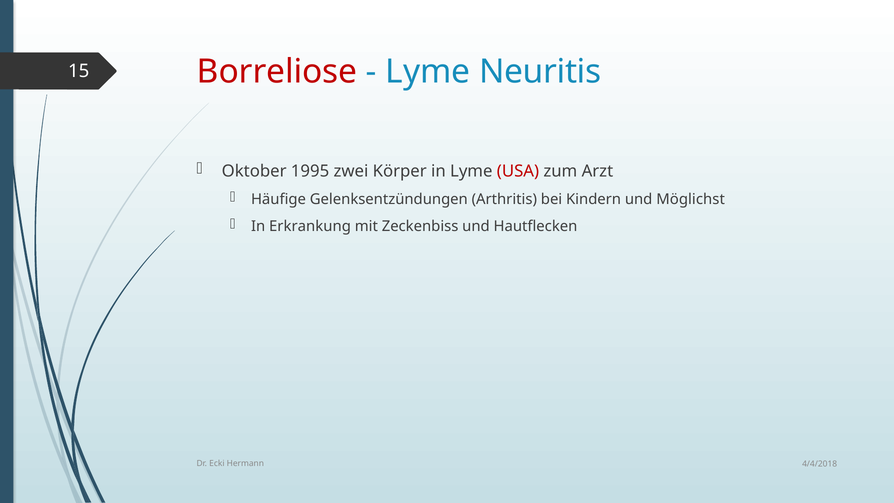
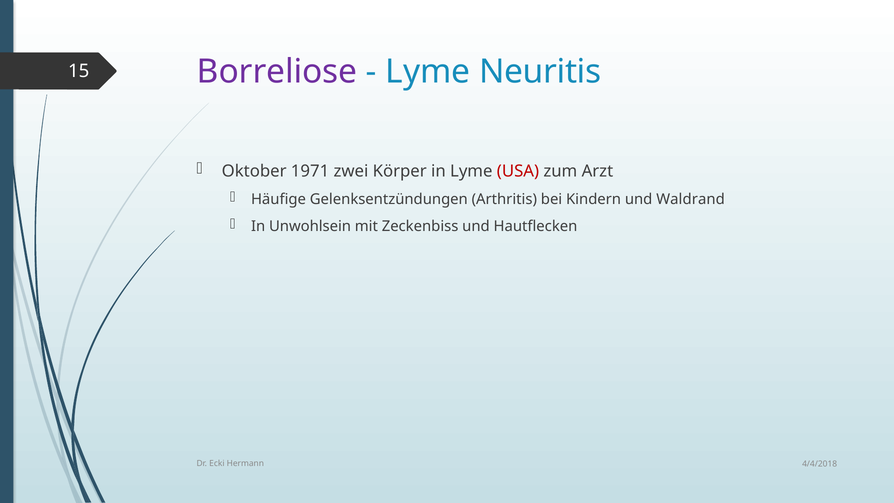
Borreliose colour: red -> purple (277, 72)
1995: 1995 -> 1971 (310, 171)
Möglichst: Möglichst -> Waldrand (691, 199)
Erkrankung: Erkrankung -> Unwohlsein (310, 226)
